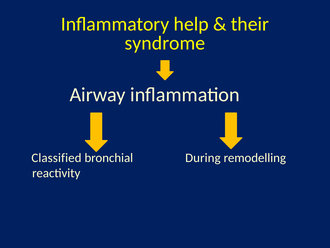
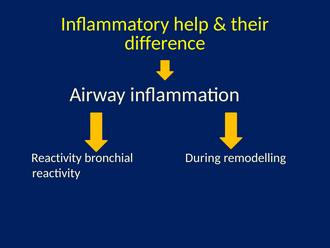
syndrome: syndrome -> difference (165, 43)
Classified: Classified -> Reactivity (57, 157)
